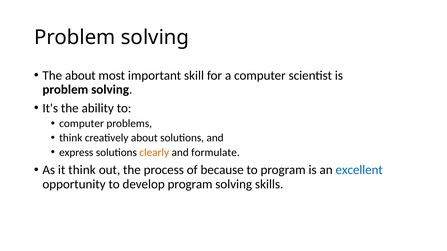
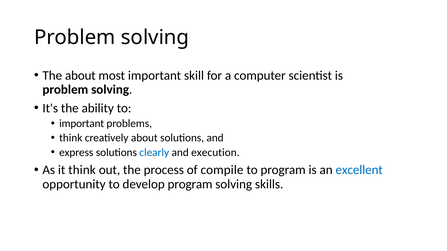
computer: computer -> important (82, 124)
clearly colour: orange -> blue (154, 153)
formulate: formulate -> execution (215, 153)
because: because -> compile (222, 170)
